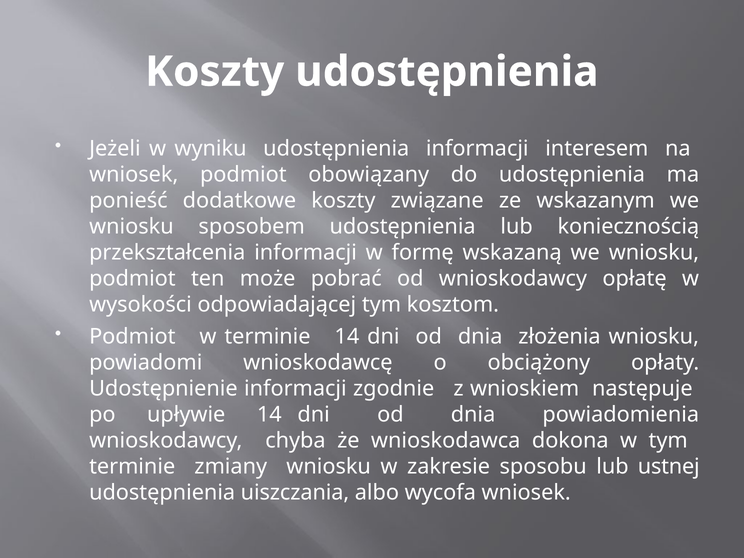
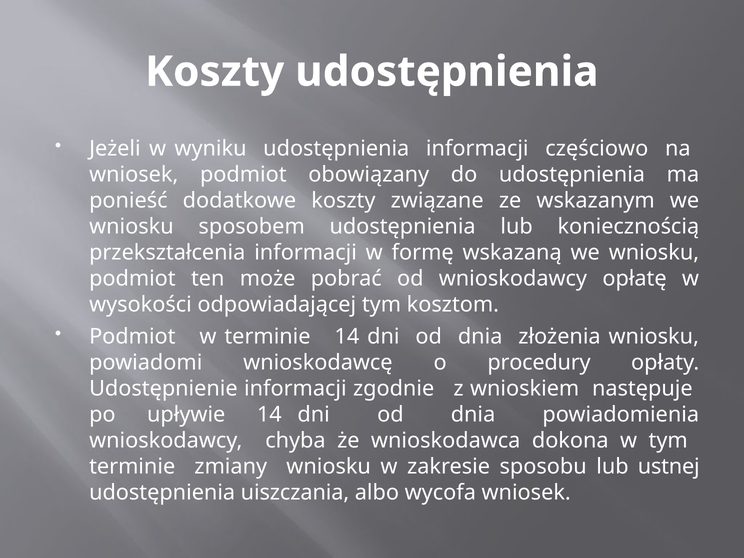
interesem: interesem -> częściowo (597, 148)
obciążony: obciążony -> procedury (539, 363)
